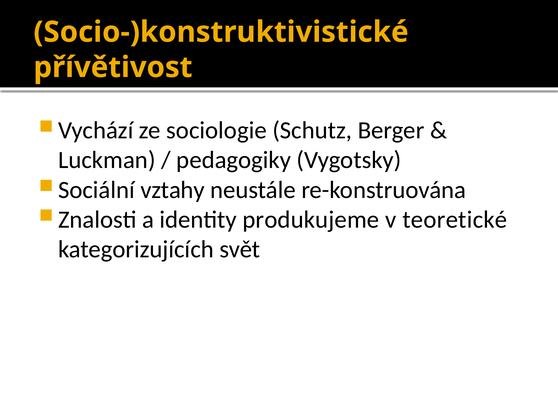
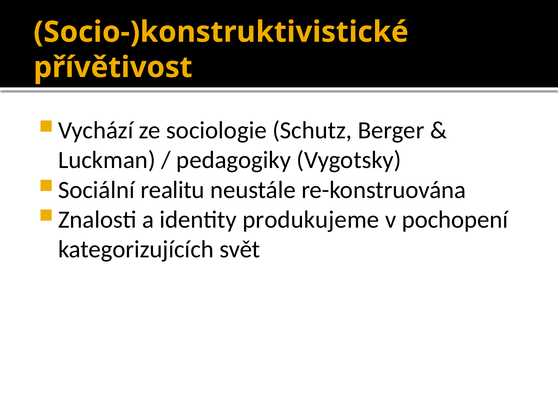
vztahy: vztahy -> realitu (173, 190)
teoretické: teoretické -> pochopení (455, 220)
